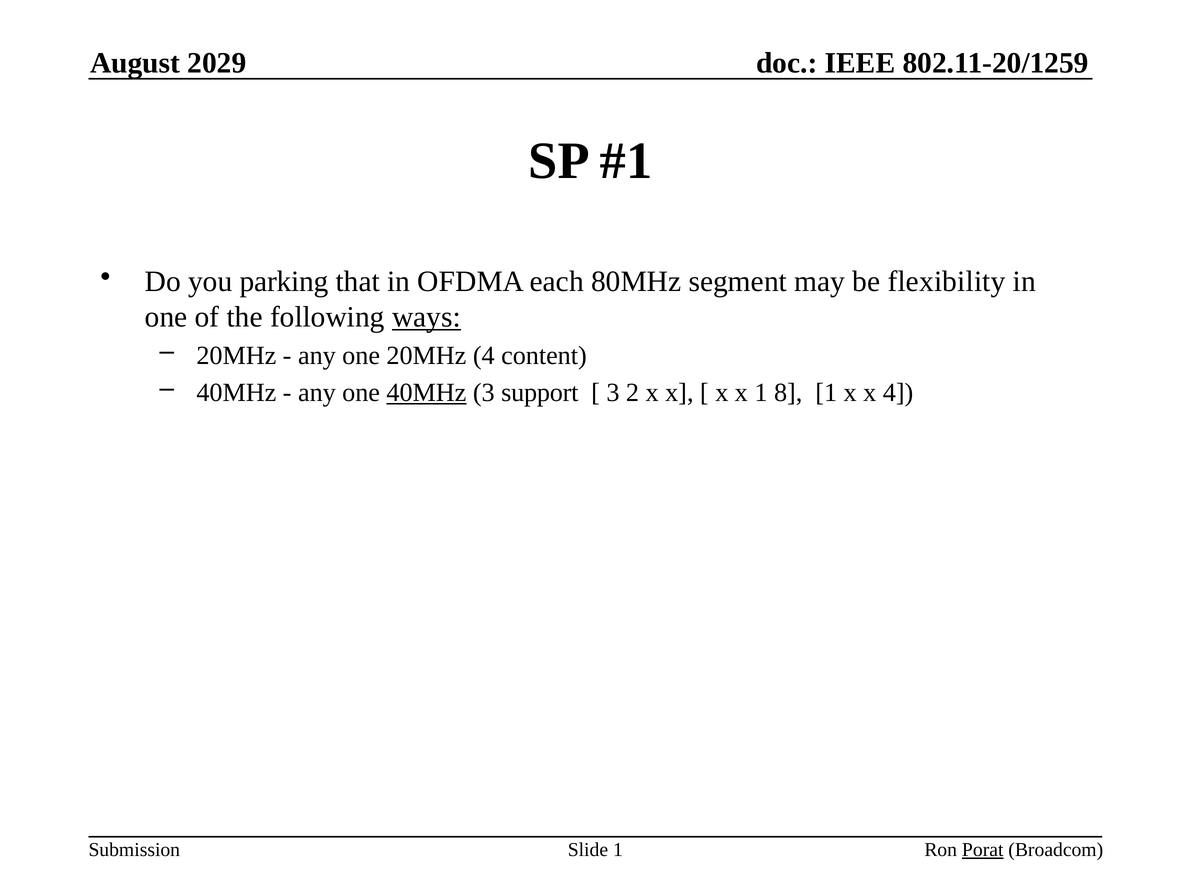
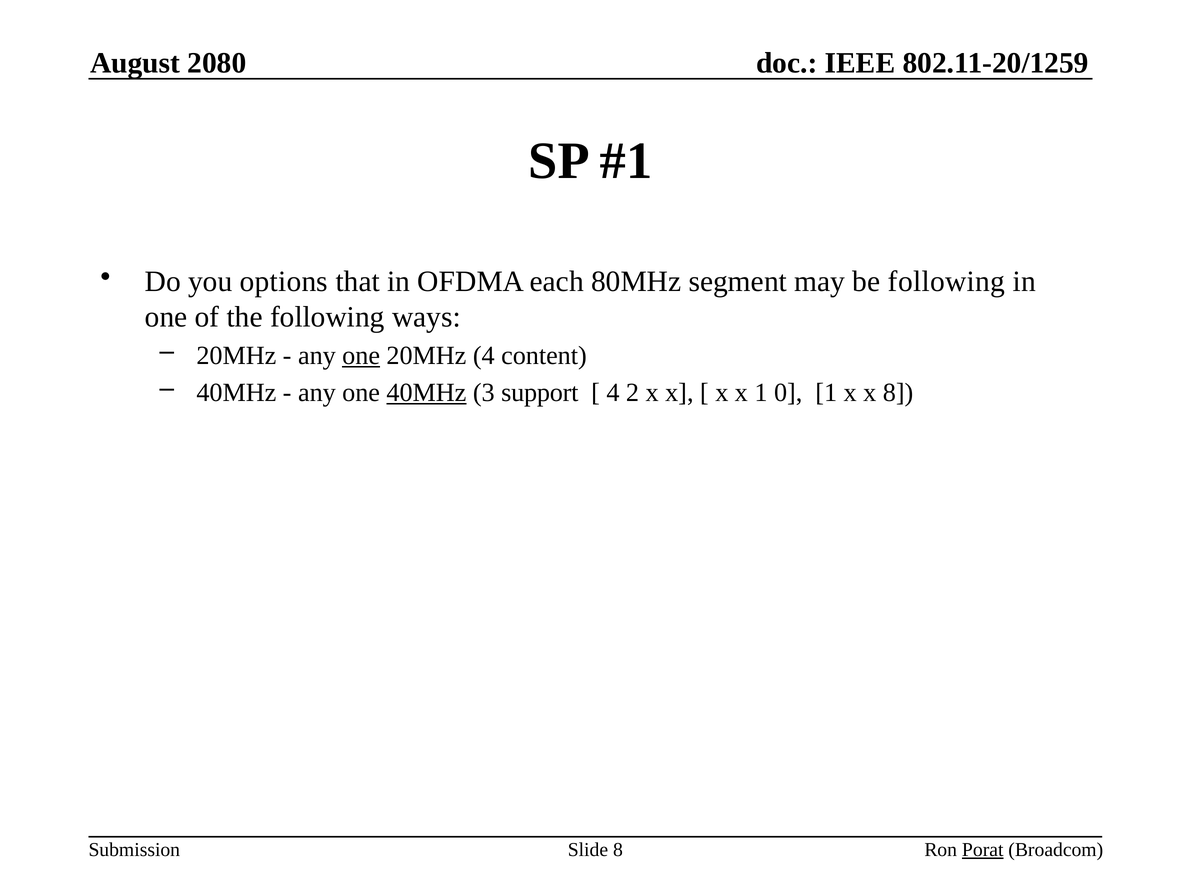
2029: 2029 -> 2080 (217, 63)
parking: parking -> options (284, 282)
be flexibility: flexibility -> following (946, 282)
ways underline: present -> none (426, 317)
one underline: none -> present (361, 356)
3: 3 -> 4 (613, 392)
8: 8 -> 0 (788, 392)
x 4: 4 -> 8 (898, 392)
Slide 1: 1 -> 8 (618, 850)
